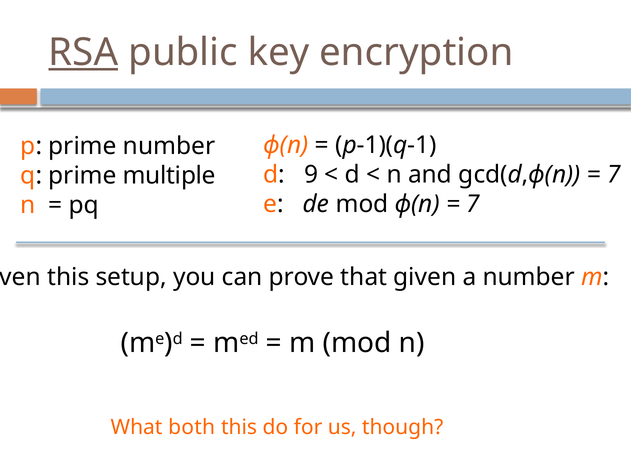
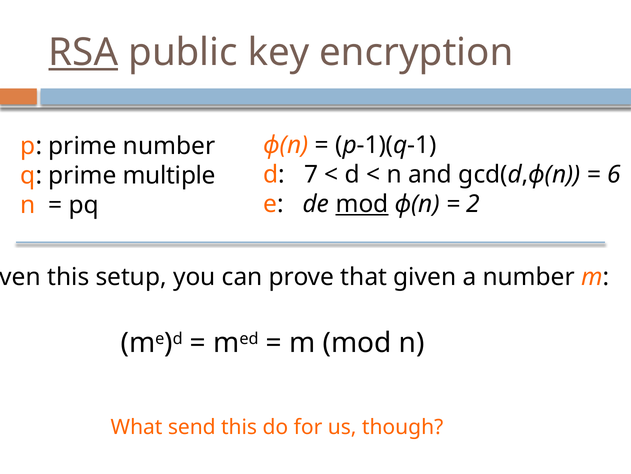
9: 9 -> 7 (311, 174)
7: 7 -> 6 (614, 174)
mod underline: none -> present (362, 204)
7: 7 -> 2 (473, 204)
both: both -> send (192, 427)
